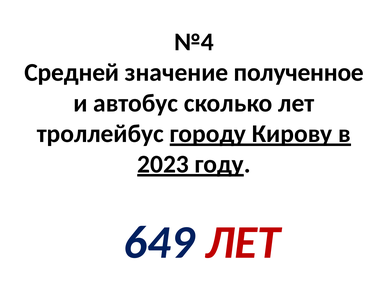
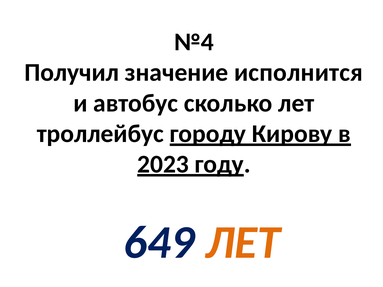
Средней: Средней -> Получил (72, 73)
полученное: полученное -> исполнится (299, 73)
ЛЕТ colour: red -> orange (243, 243)
